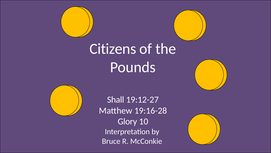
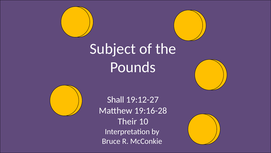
Citizens: Citizens -> Subject (113, 49)
Glory: Glory -> Their (127, 121)
